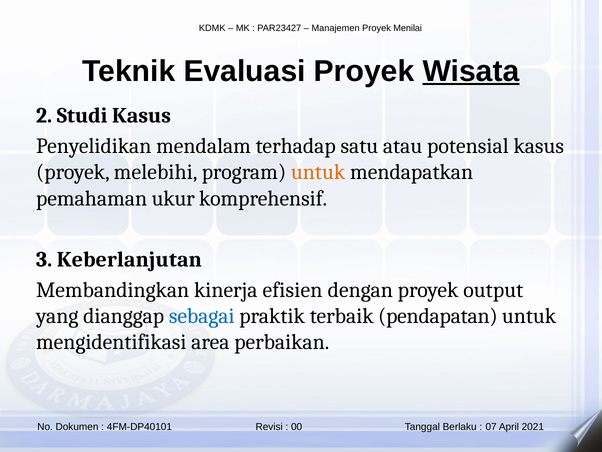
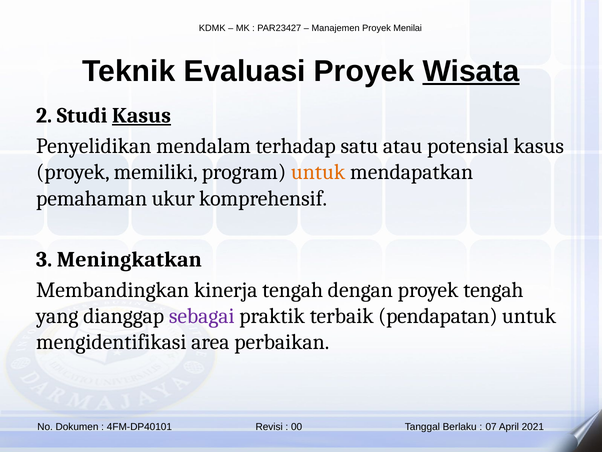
Kasus underline: none -> present (142, 115)
melebihi: melebihi -> memiliki (156, 172)
Keberlanjutan: Keberlanjutan -> Meningkatkan (129, 259)
kinerja efisien: efisien -> tengah (293, 290)
proyek output: output -> tengah (493, 290)
sebagai colour: blue -> purple (202, 316)
